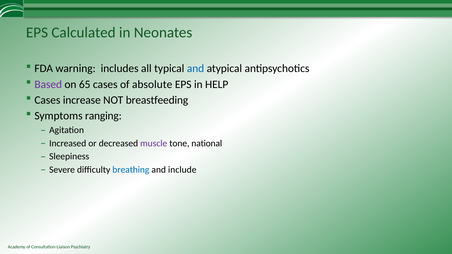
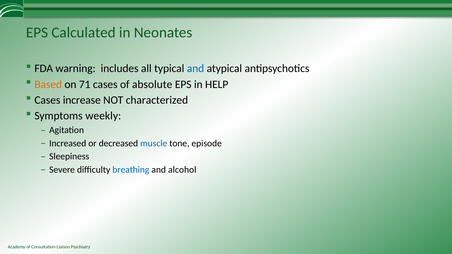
Based colour: purple -> orange (48, 84)
65: 65 -> 71 (85, 84)
breastfeeding: breastfeeding -> characterized (157, 100)
ranging: ranging -> weekly (103, 116)
muscle colour: purple -> blue (154, 143)
national: national -> episode (207, 143)
include: include -> alcohol (182, 170)
